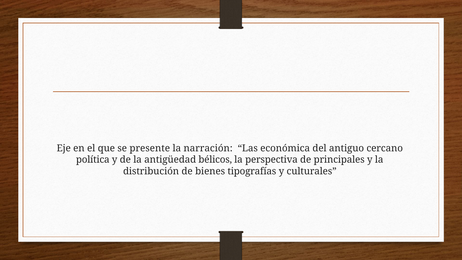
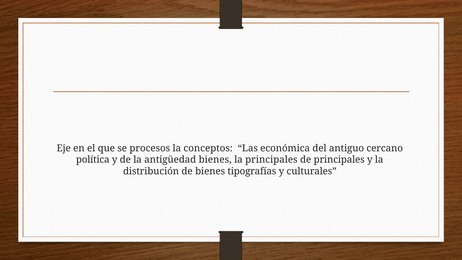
presente: presente -> procesos (150, 148)
narración: narración -> conceptos (208, 148)
antigüedad bélicos: bélicos -> bienes (215, 160)
la perspectiva: perspectiva -> principales (271, 160)
